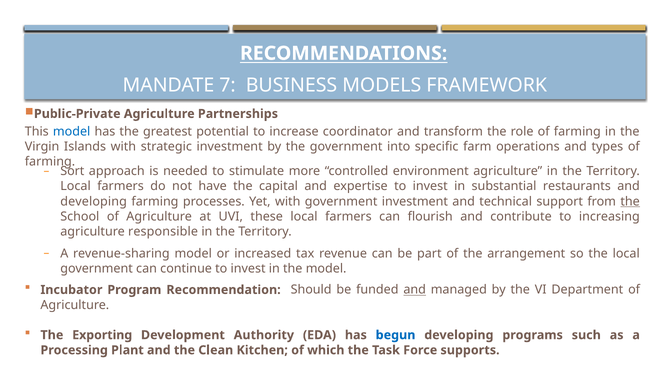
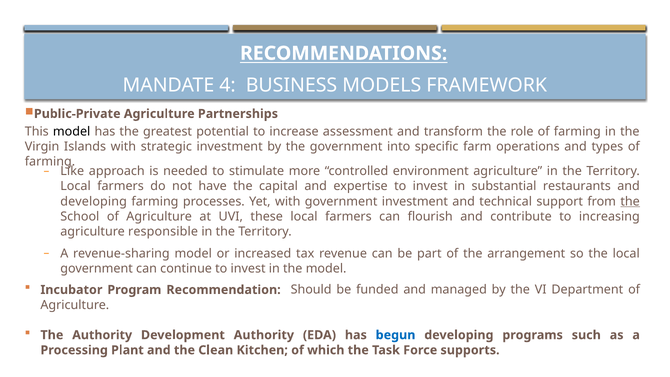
7: 7 -> 4 (227, 85)
model colour: blue -> black (72, 131)
coordinator: coordinator -> assessment (358, 131)
Sort: Sort -> Like (72, 171)
and underline: present -> none (415, 290)
The Exporting: Exporting -> Authority (102, 335)
